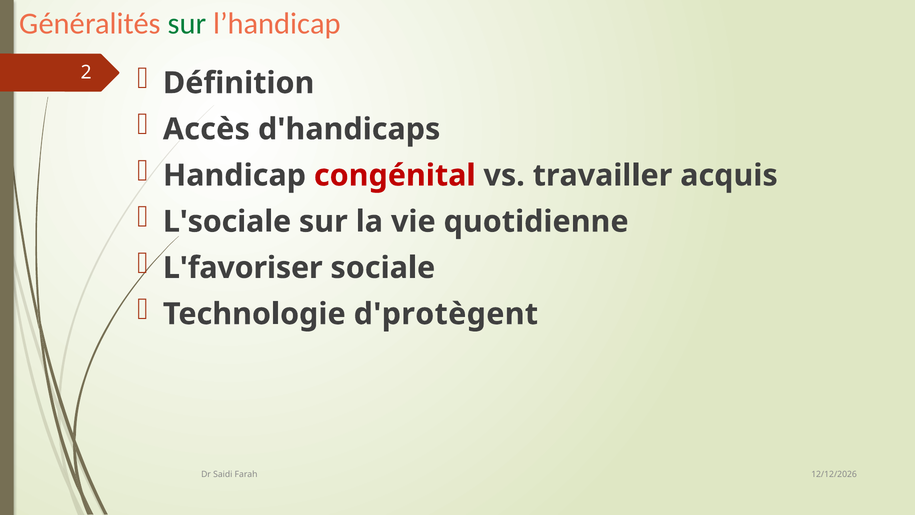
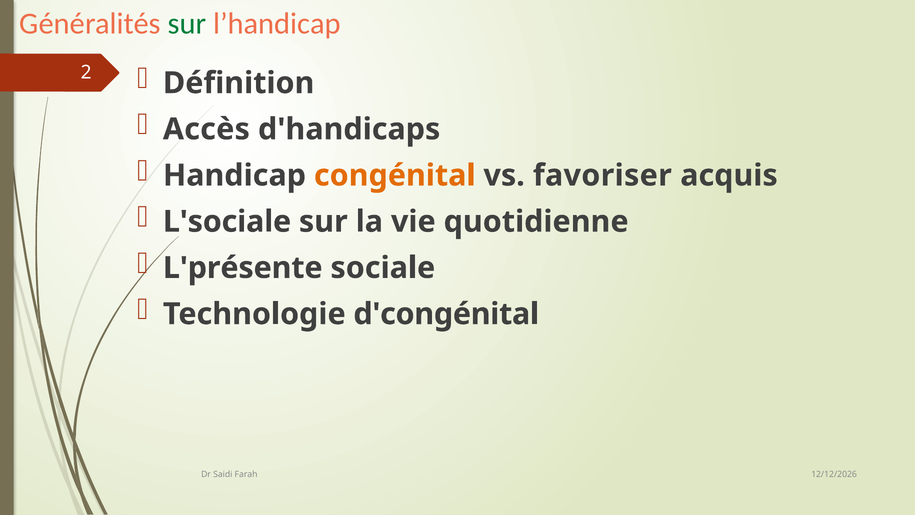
congénital colour: red -> orange (395, 175)
travailler: travailler -> favoriser (602, 175)
L'favoriser: L'favoriser -> L'présente (243, 268)
d'protègent: d'protègent -> d'congénital (446, 314)
